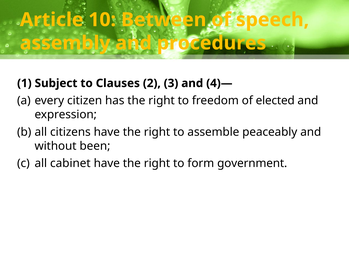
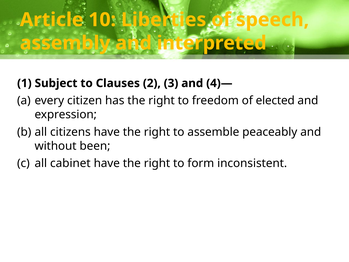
Between: Between -> Liberties (164, 20)
procedures: procedures -> interpreted (212, 43)
government: government -> inconsistent (252, 163)
